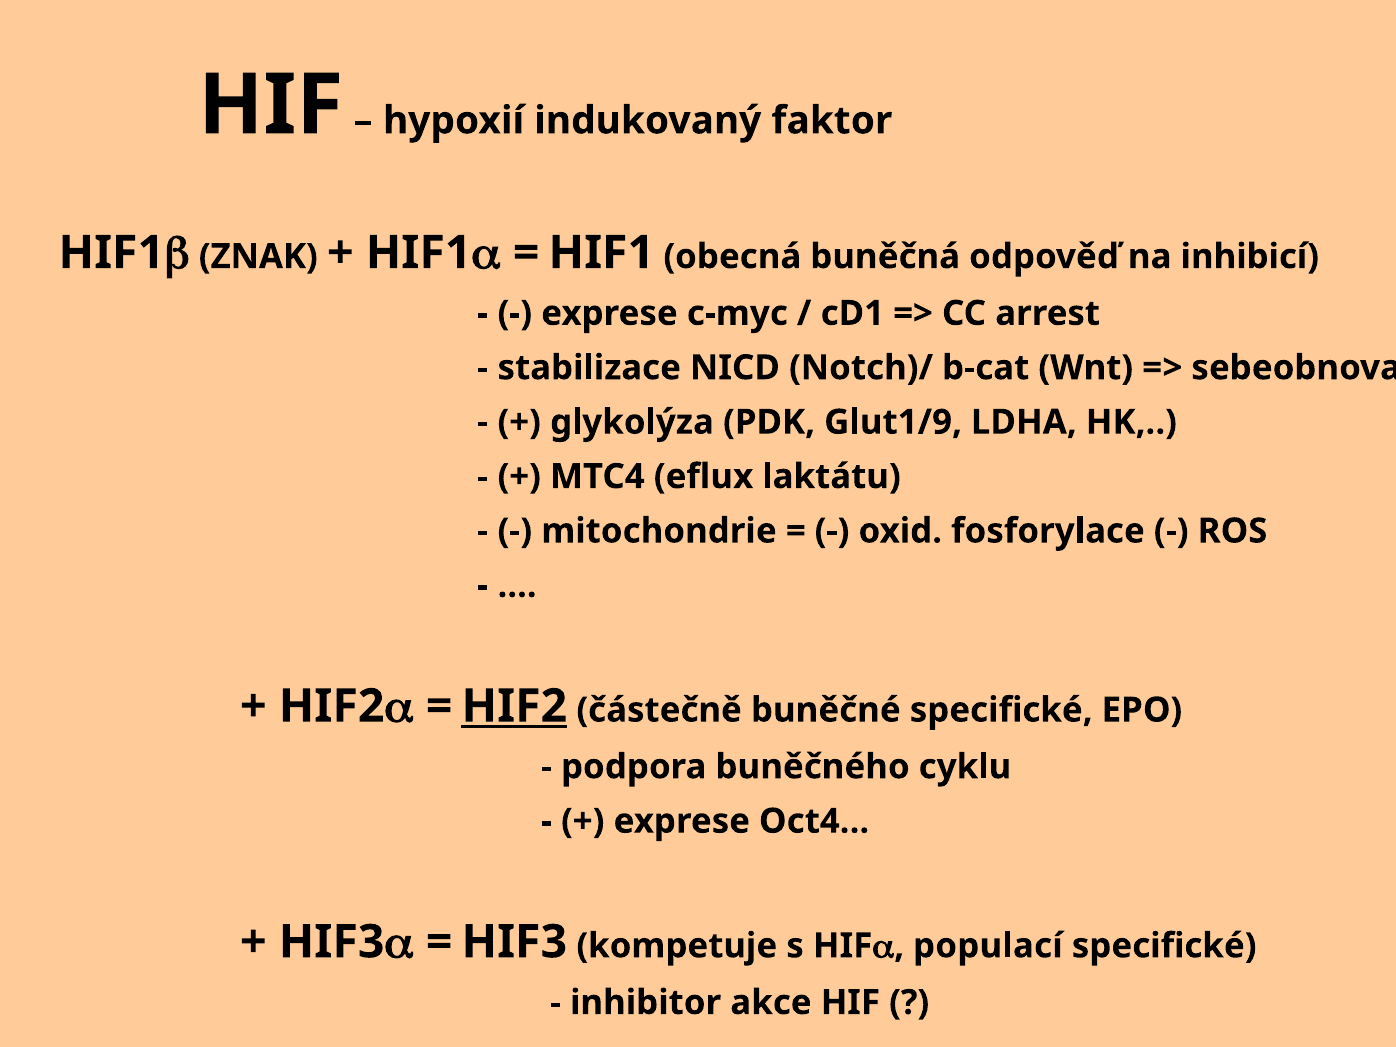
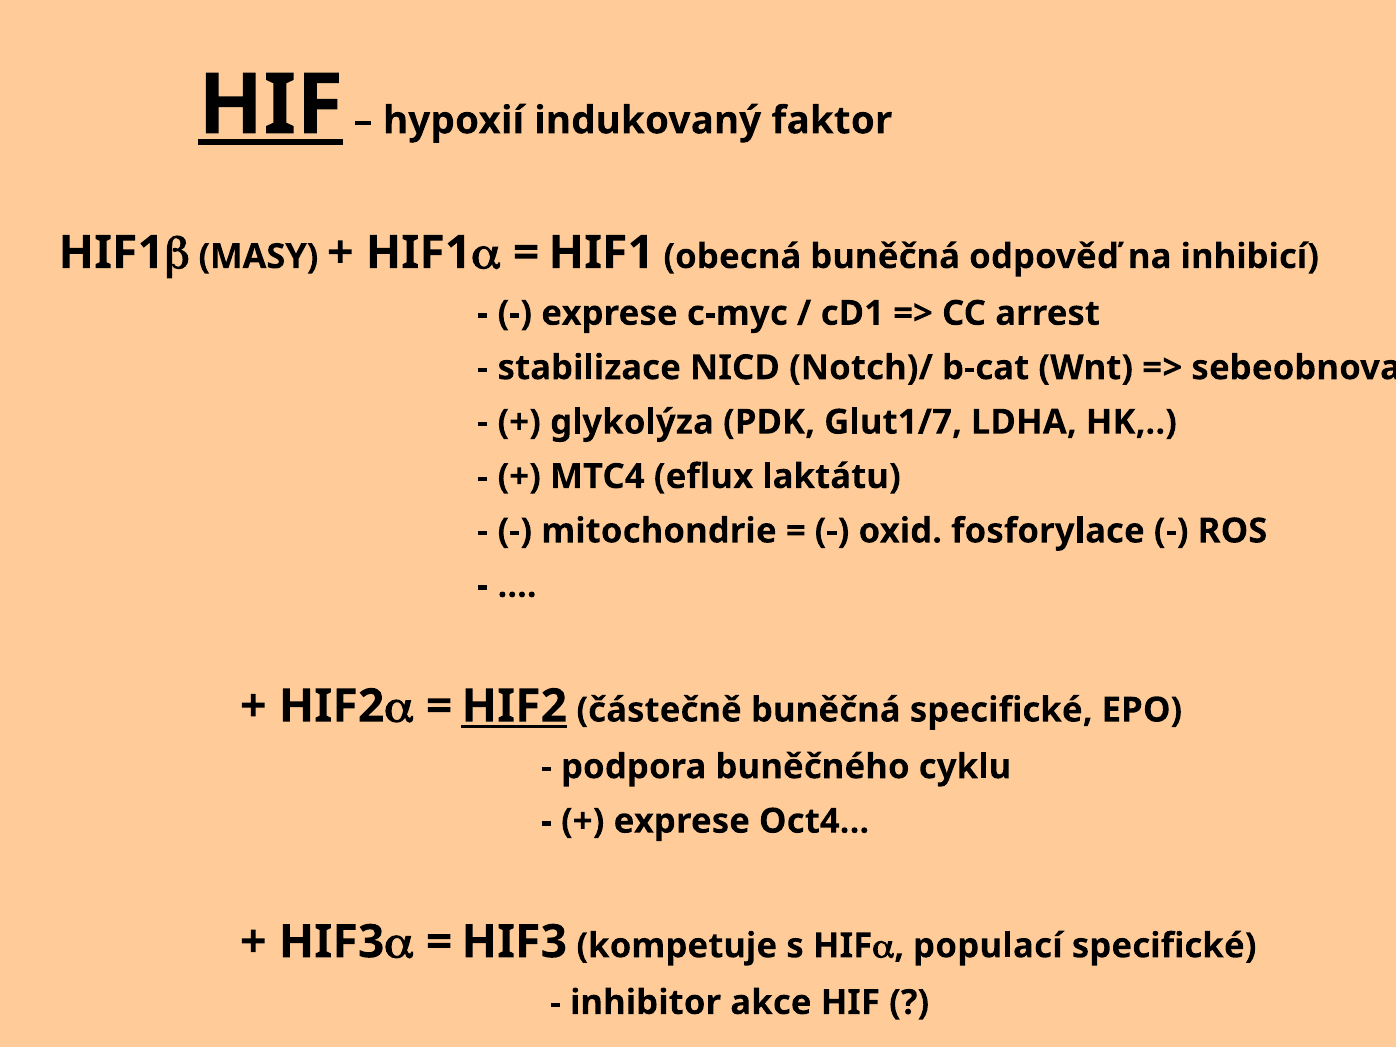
HIF underline: none -> present (271, 105)
ZNAK: ZNAK -> MASY (258, 257)
Glut1/9: Glut1/9 -> Glut1/7 (893, 422)
částečně buněčné: buněčné -> buněčná (826, 710)
